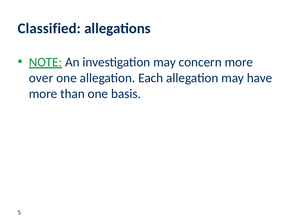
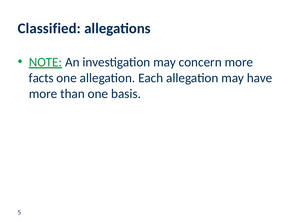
over: over -> facts (41, 78)
